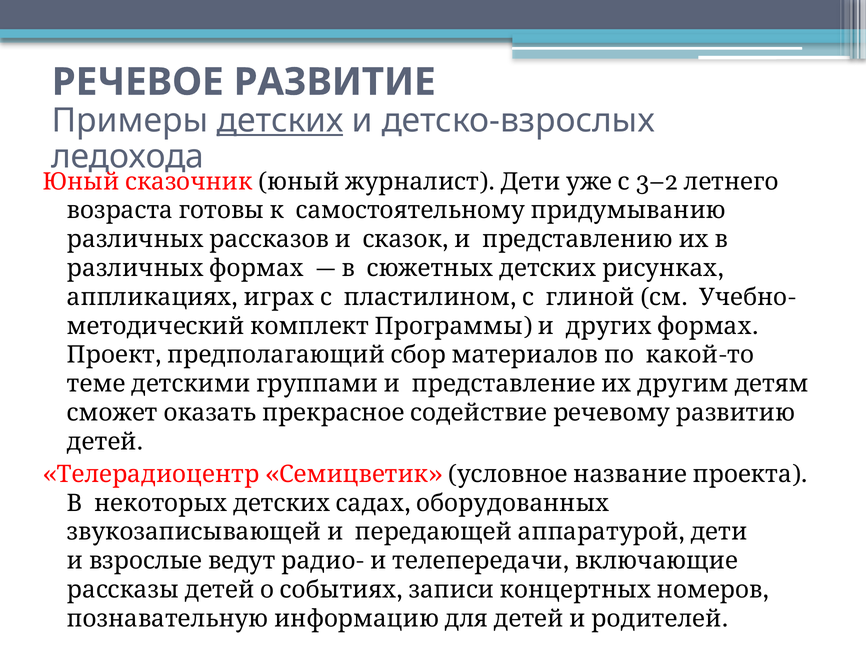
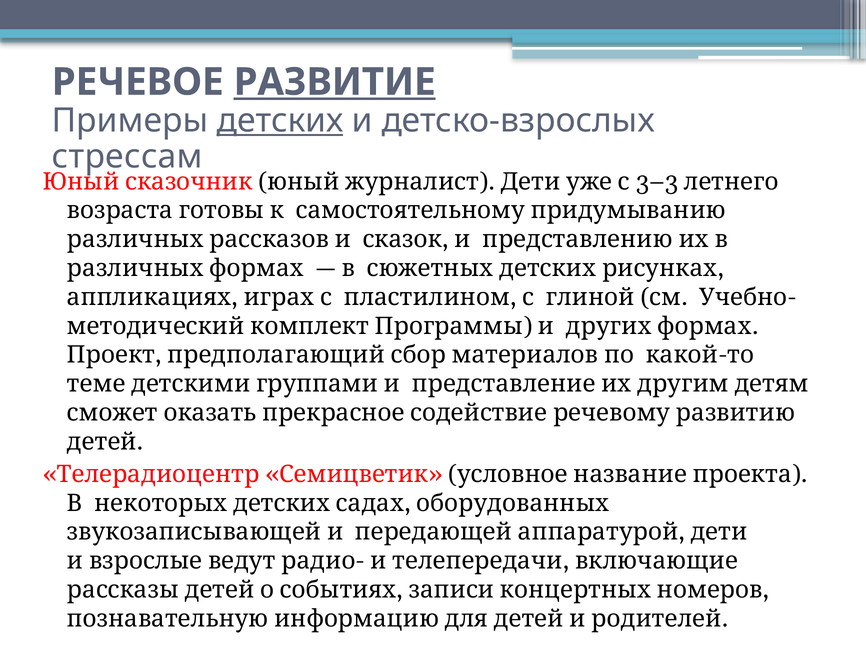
РАЗВИТИЕ underline: none -> present (335, 82)
ледохода: ледохода -> стрессам (127, 157)
3–2: 3–2 -> 3–3 (657, 181)
